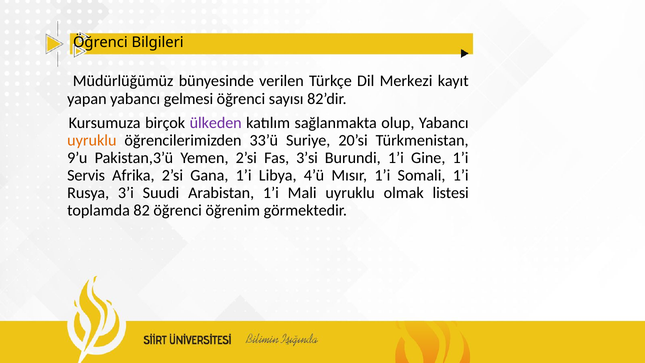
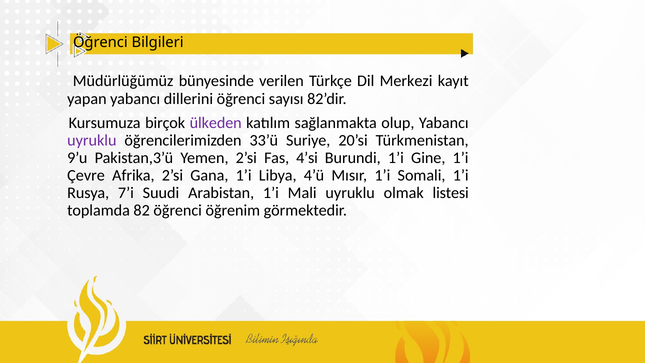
gelmesi: gelmesi -> dillerini (188, 99)
uyruklu colour: orange -> purple (92, 140)
3’si: 3’si -> 4’si (307, 158)
Servis: Servis -> Çevre (86, 175)
3’i: 3’i -> 7’i (126, 193)
